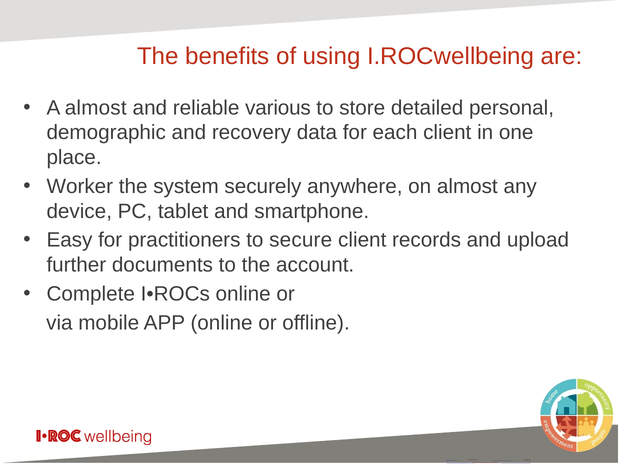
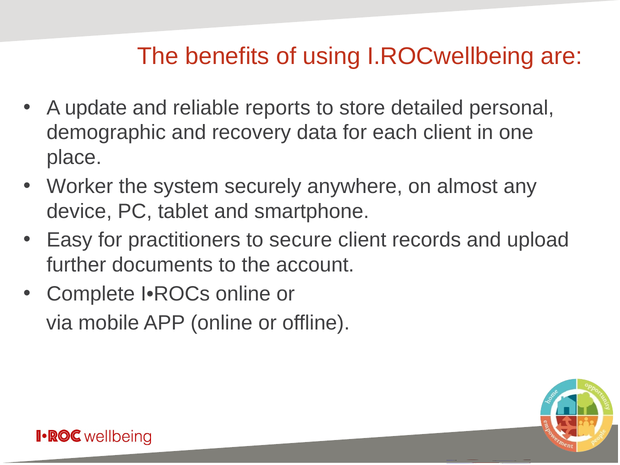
A almost: almost -> update (96, 108)
various: various -> reports (278, 108)
